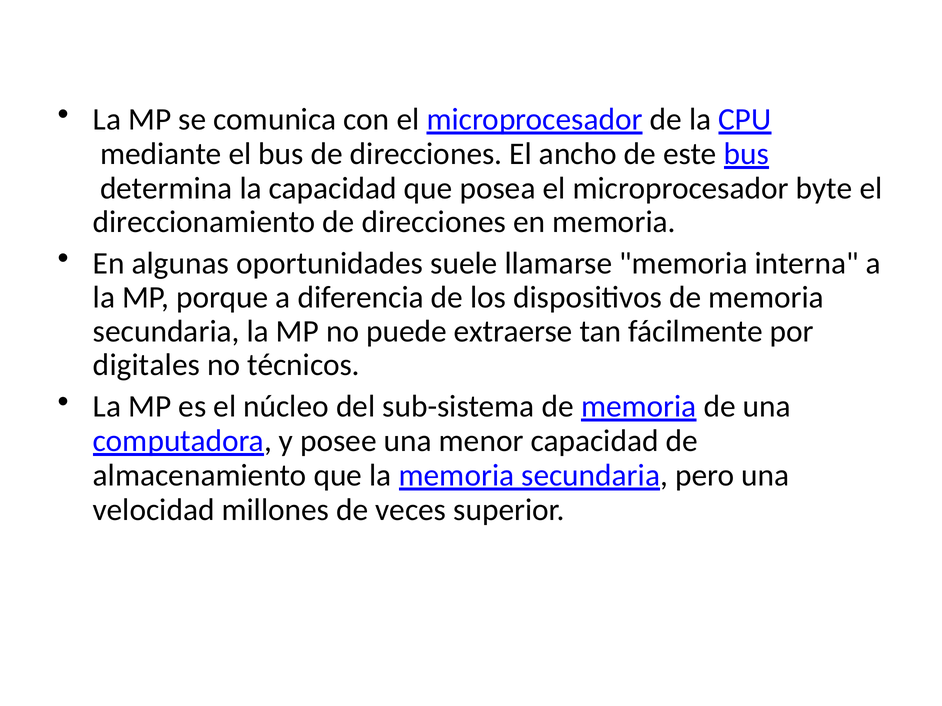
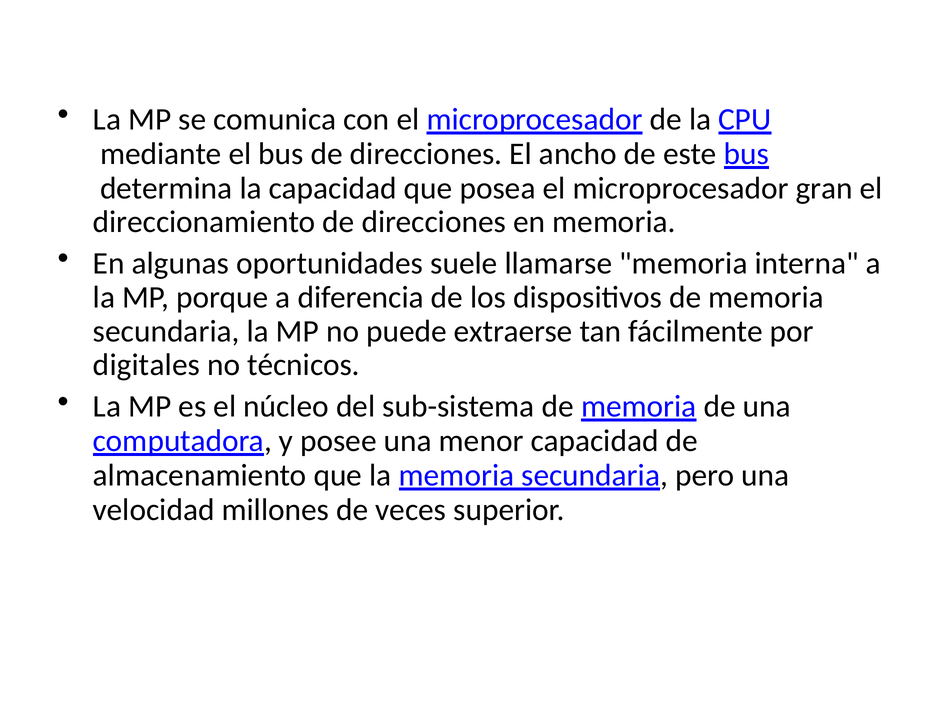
byte: byte -> gran (824, 188)
